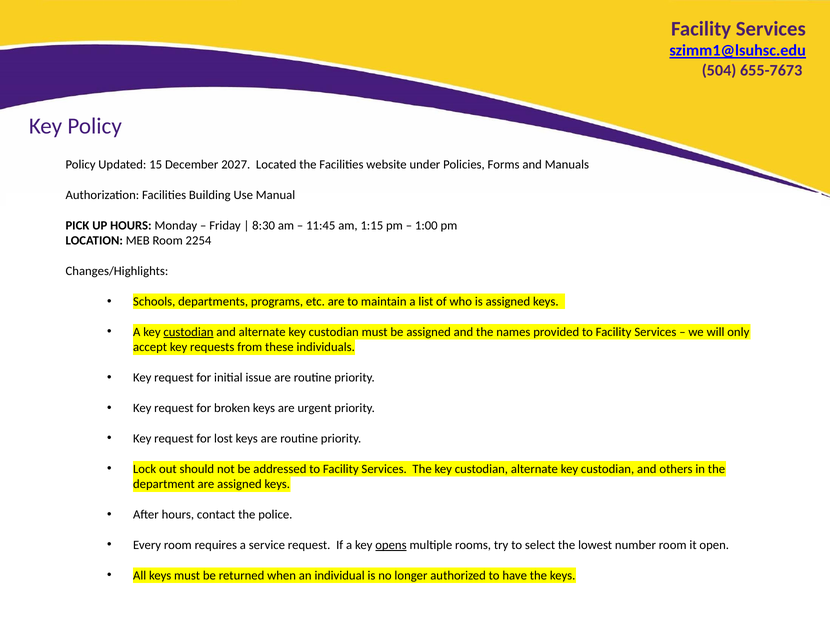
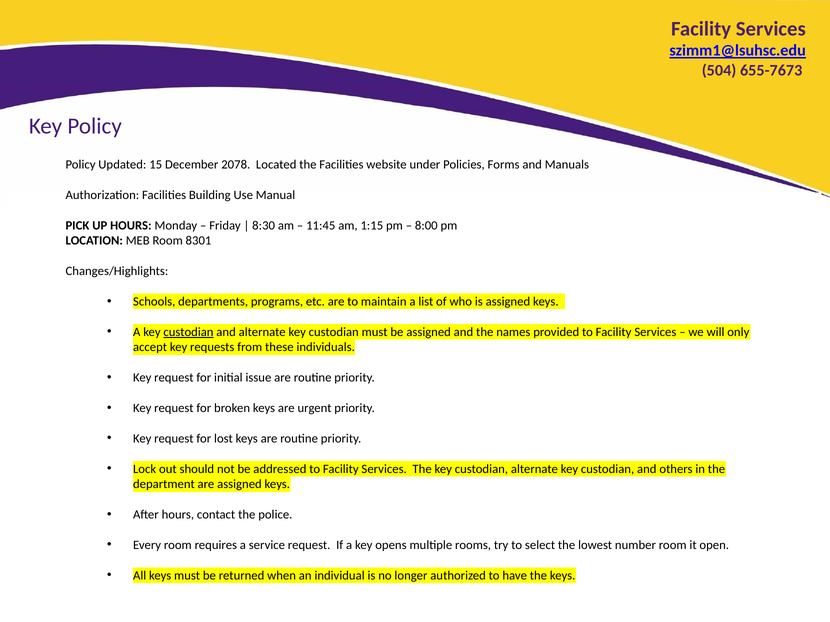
2027: 2027 -> 2078 (236, 165)
1:00: 1:00 -> 8:00 (426, 226)
2254: 2254 -> 8301 (198, 241)
opens underline: present -> none (391, 545)
